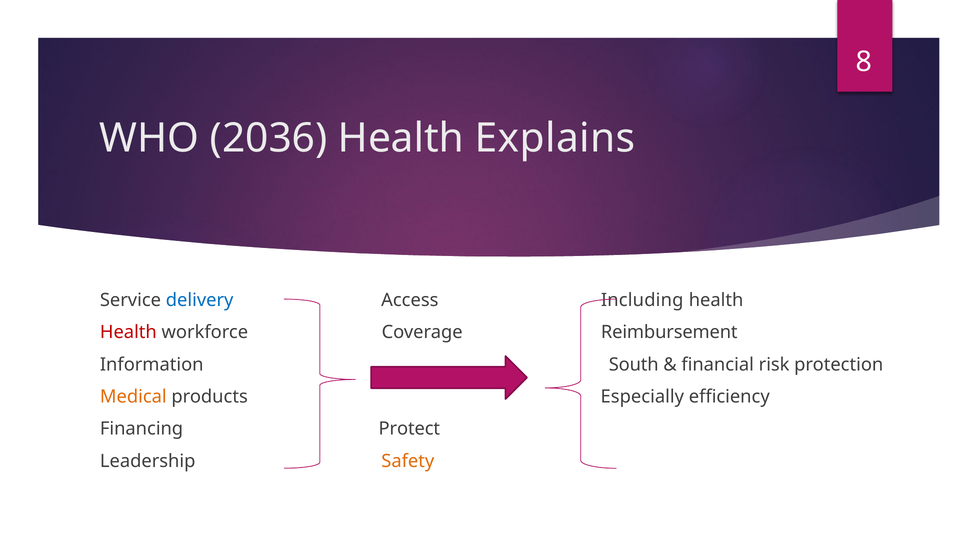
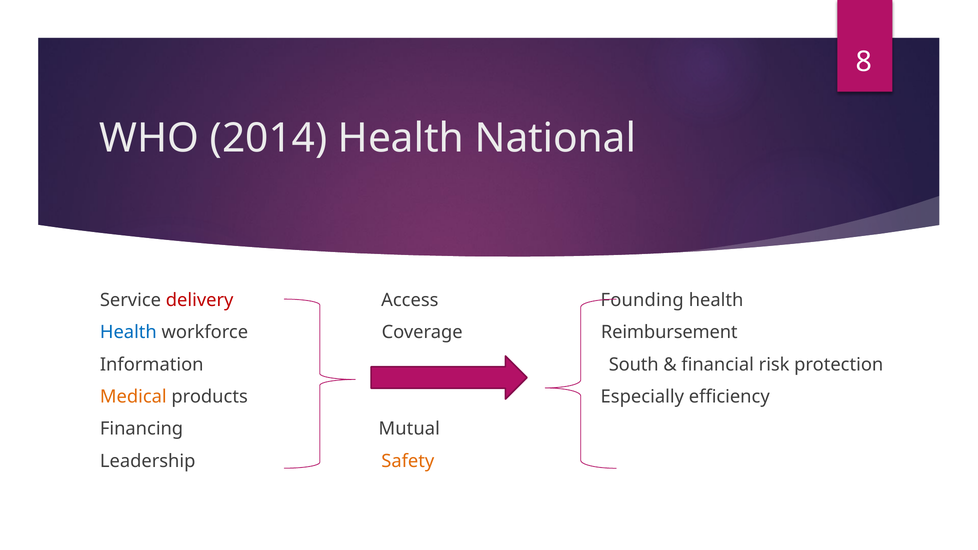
2036: 2036 -> 2014 (269, 138)
Explains: Explains -> National (555, 138)
delivery colour: blue -> red (200, 300)
Including: Including -> Founding (642, 300)
Health colour: red -> blue (128, 332)
Protect: Protect -> Mutual (409, 429)
